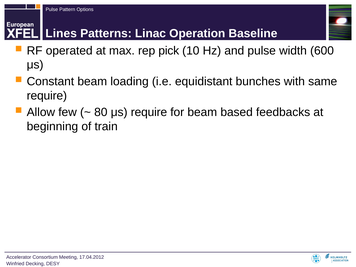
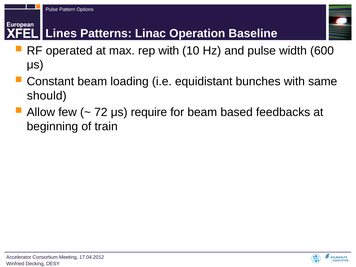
rep pick: pick -> with (169, 51)
require: require -> should (47, 96)
80: 80 -> 72 (101, 112)
